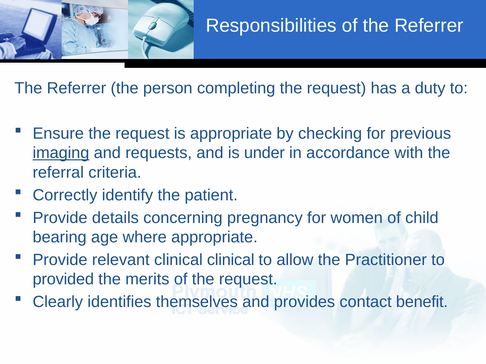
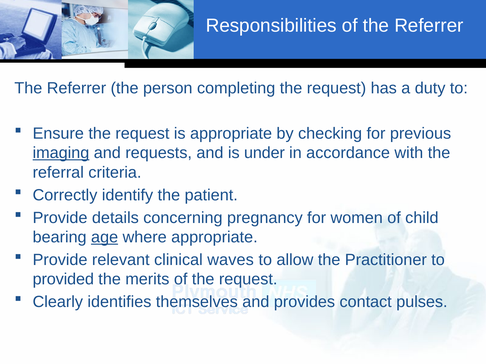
age underline: none -> present (105, 237)
clinical clinical: clinical -> waves (231, 260)
benefit: benefit -> pulses (422, 302)
